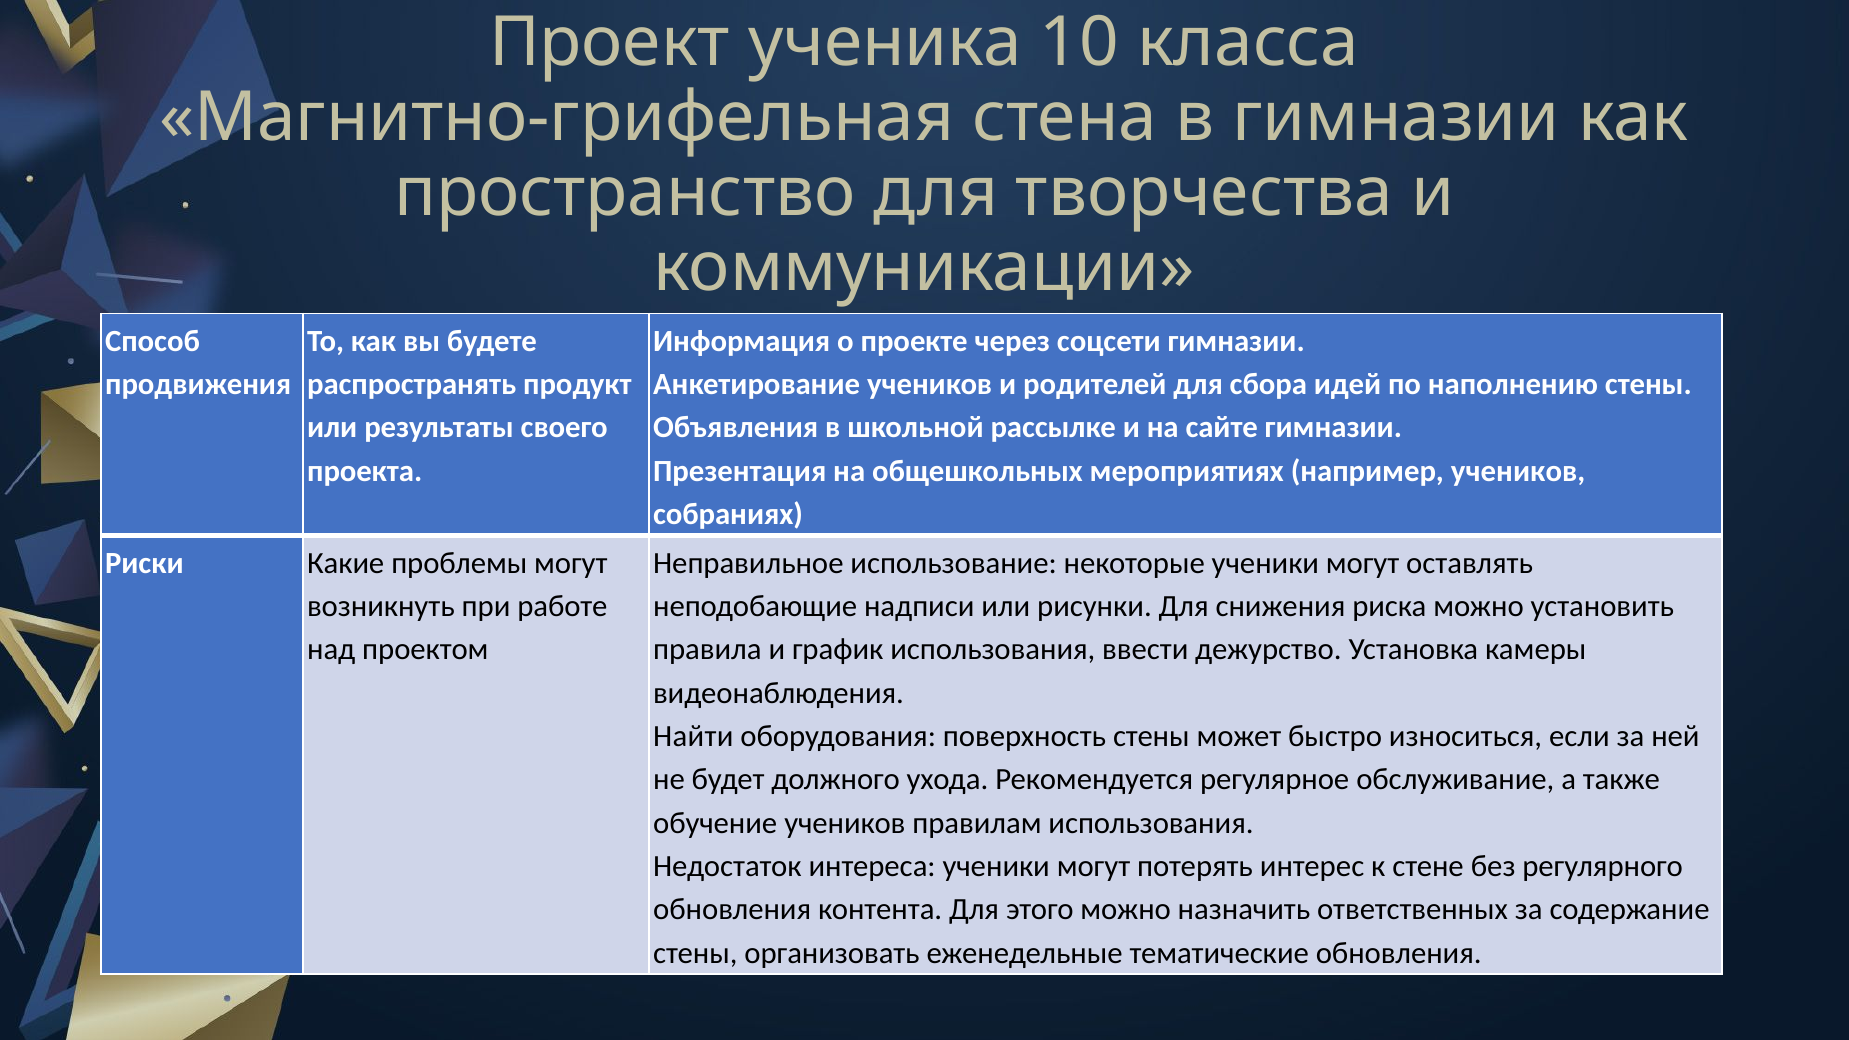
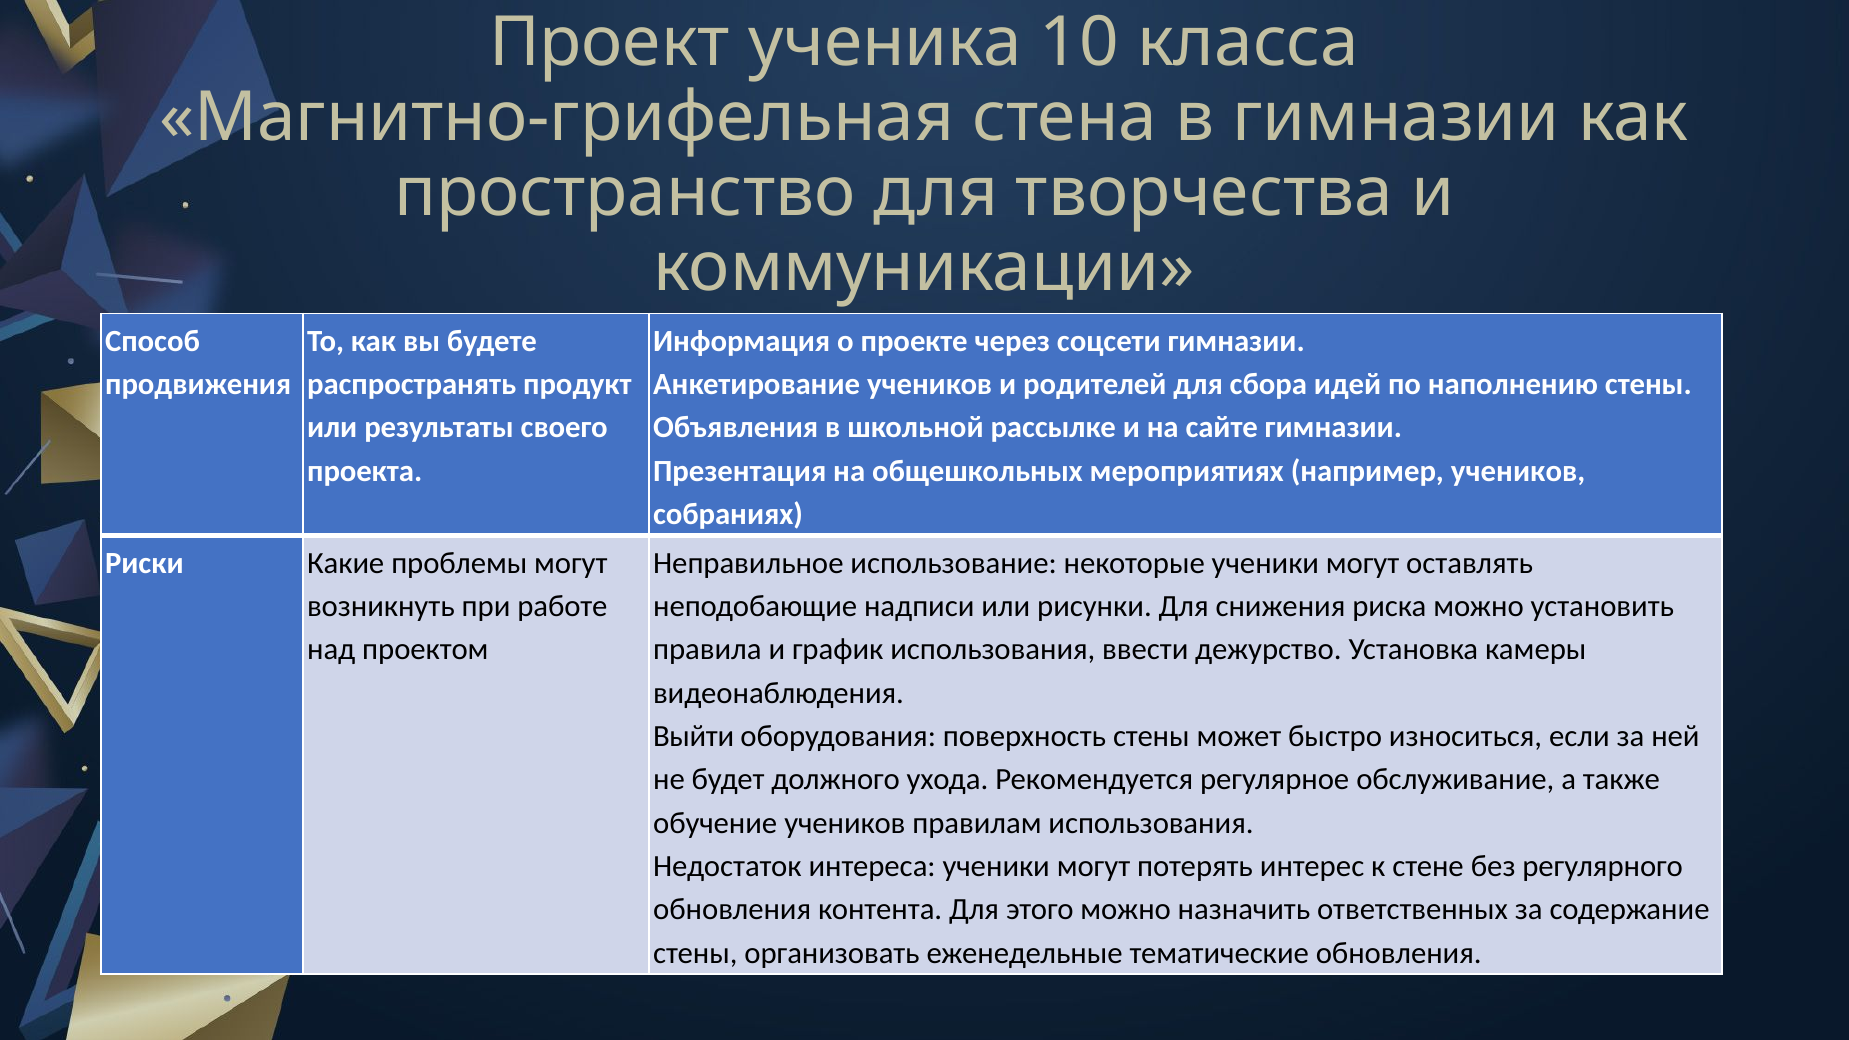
Найти: Найти -> Выйти (694, 736)
